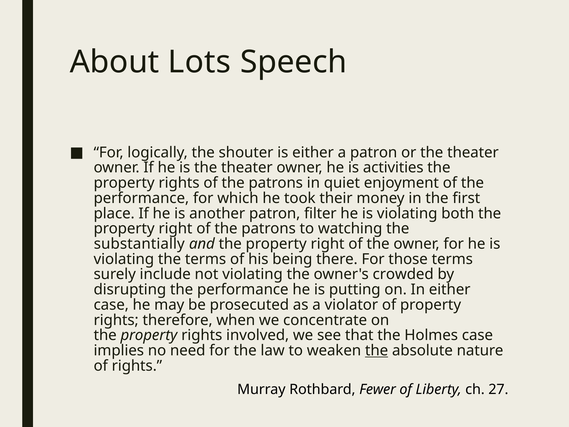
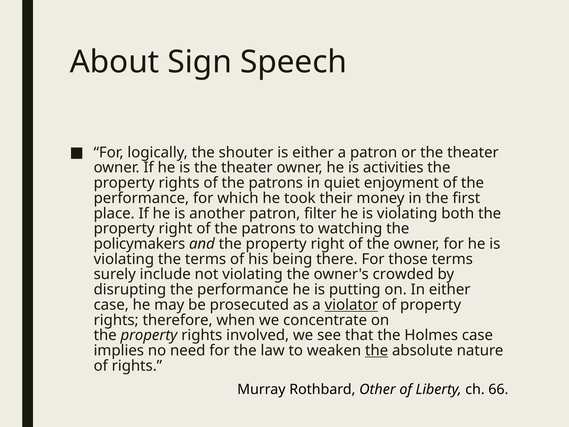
Lots: Lots -> Sign (200, 62)
substantially: substantially -> policymakers (139, 244)
violator underline: none -> present (351, 305)
Fewer: Fewer -> Other (377, 389)
27: 27 -> 66 (498, 389)
